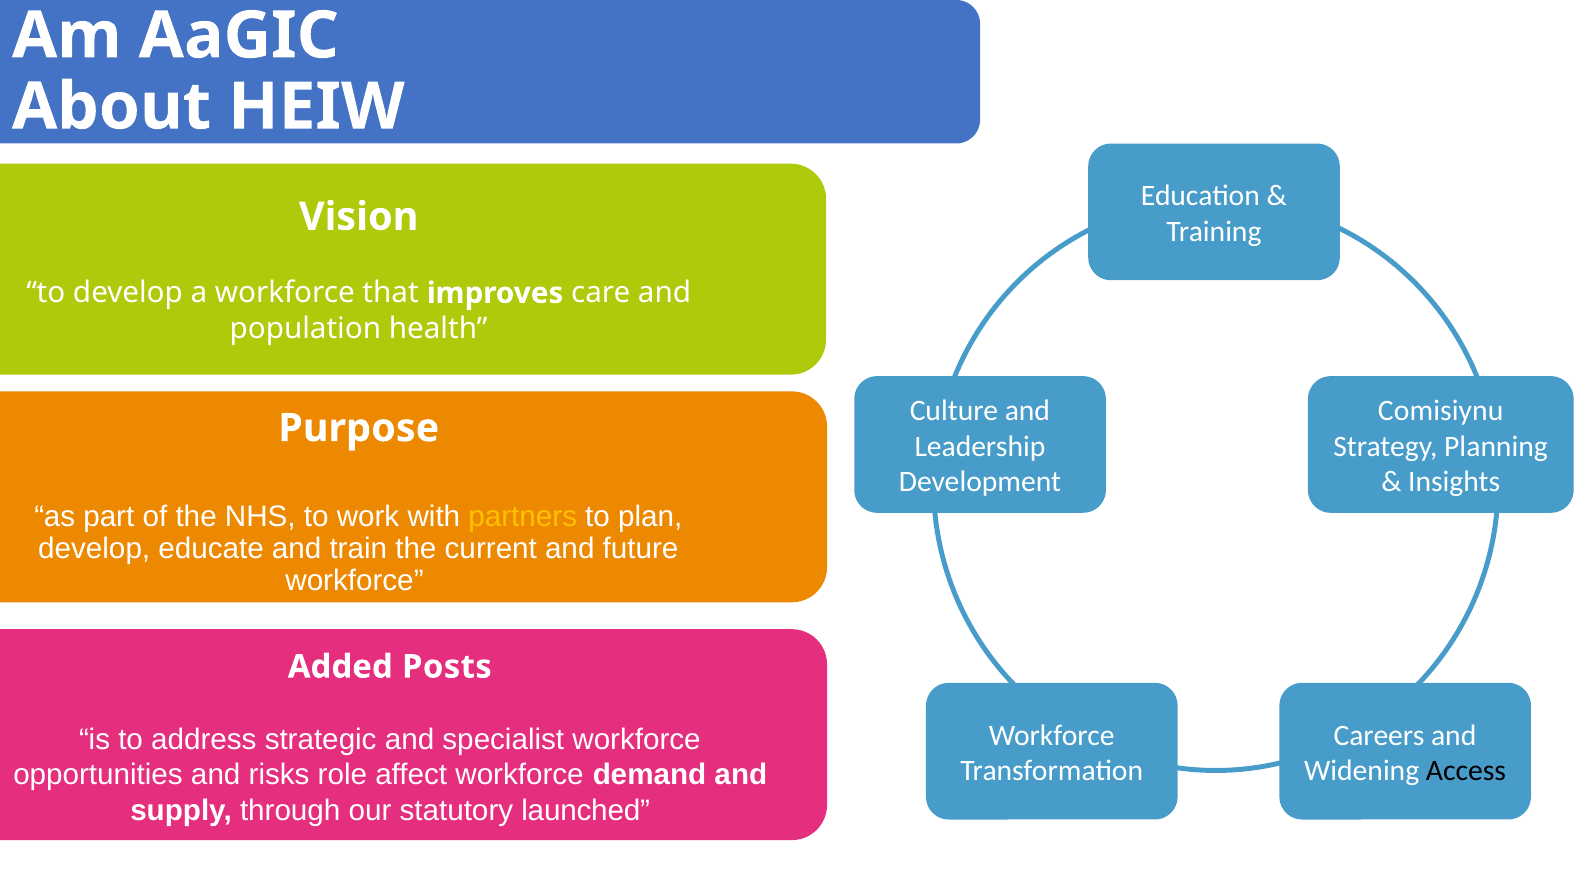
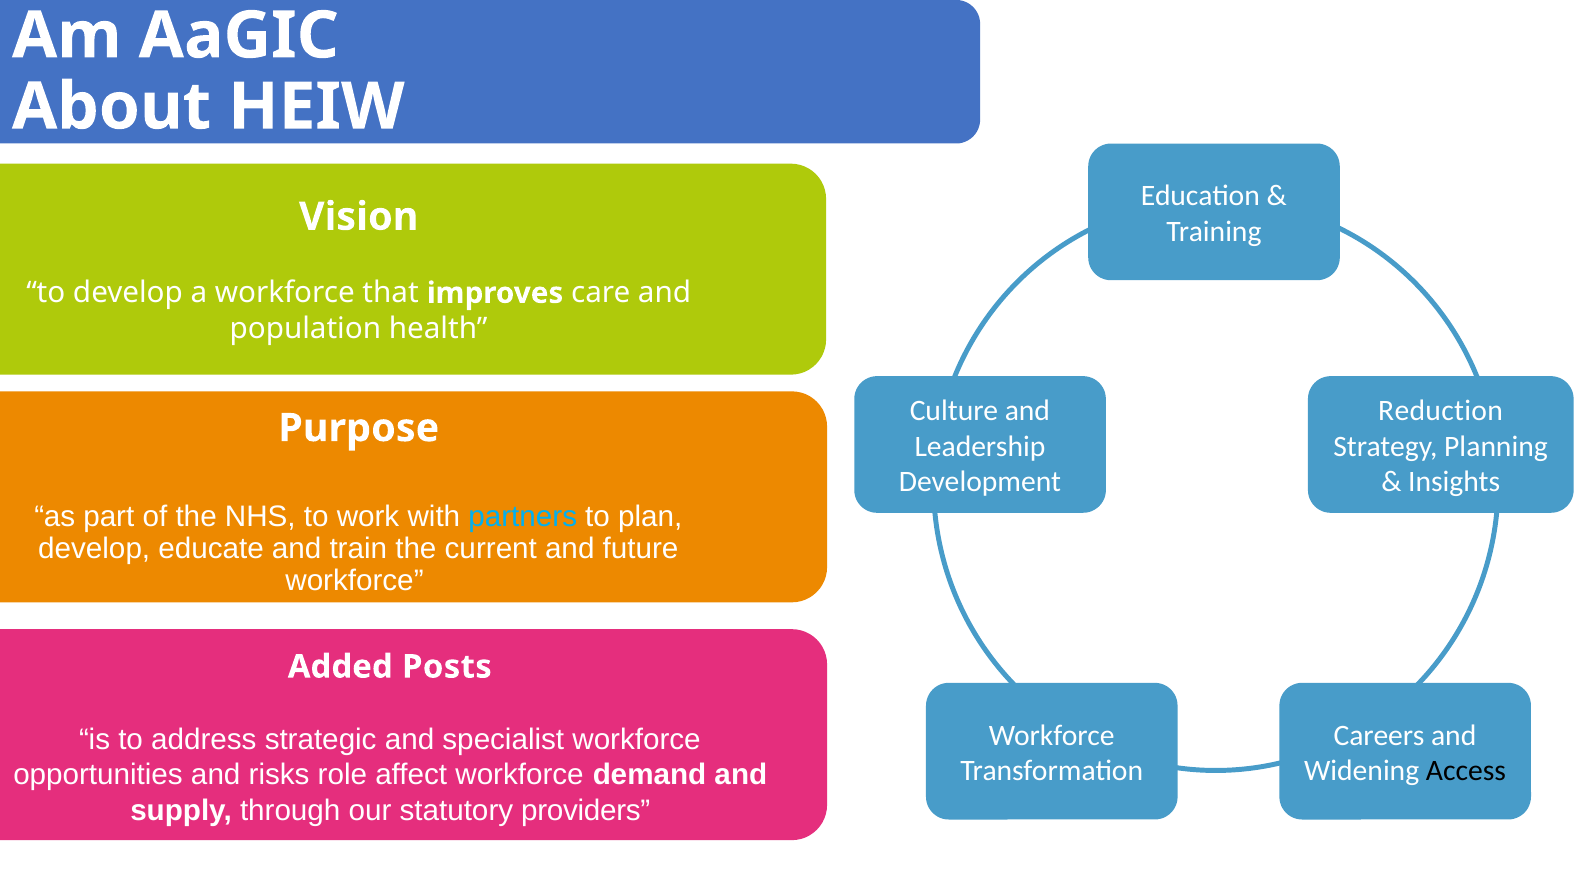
Comisiynu: Comisiynu -> Reduction (1441, 411)
partners colour: yellow -> light blue (523, 517)
launched: launched -> providers (586, 811)
